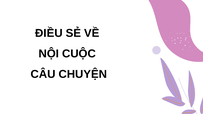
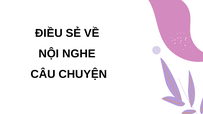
CUỘC: CUỘC -> NGHE (79, 54)
